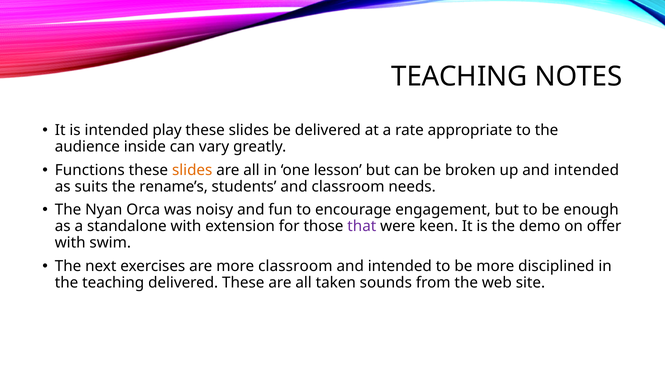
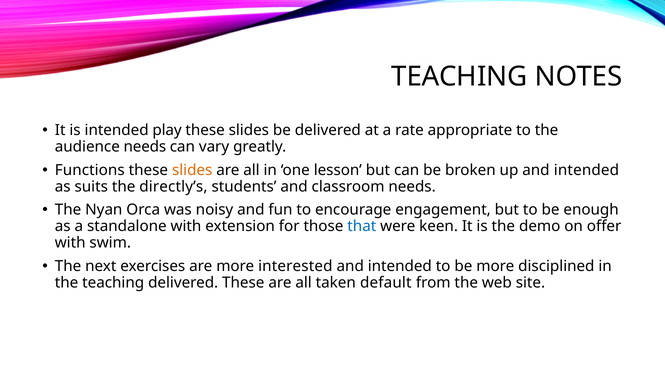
audience inside: inside -> needs (145, 147)
rename’s: rename’s -> directly’s (173, 187)
that colour: purple -> blue (362, 226)
more classroom: classroom -> interested (295, 266)
sounds: sounds -> default (386, 283)
